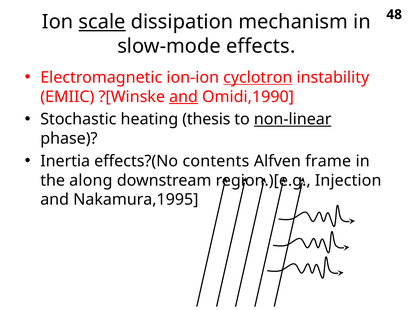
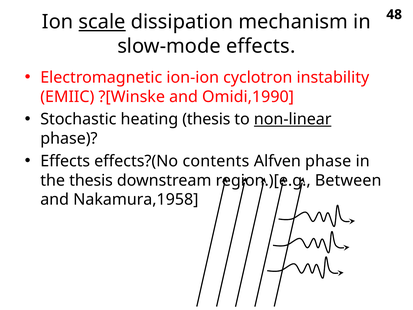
cyclotron underline: present -> none (258, 77)
and underline: present -> none (184, 97)
Inertia: Inertia -> Effects (65, 161)
Alfven frame: frame -> phase (328, 161)
the along: along -> thesis (91, 180)
Injection: Injection -> Between (348, 180)
Nakamura,1995: Nakamura,1995 -> Nakamura,1958 (136, 200)
